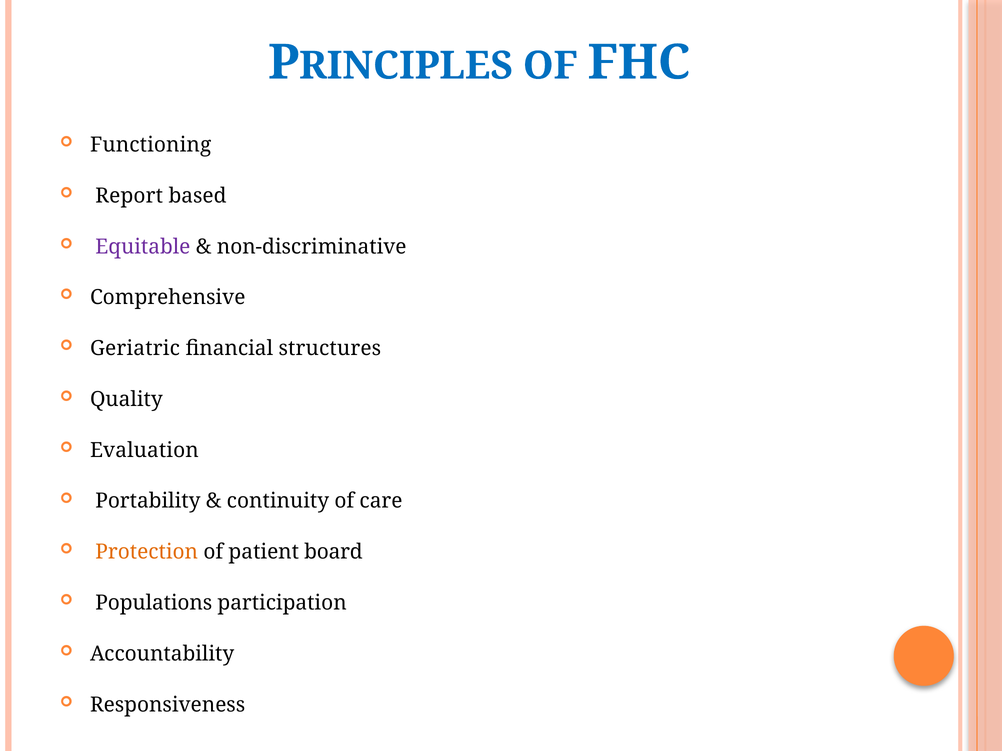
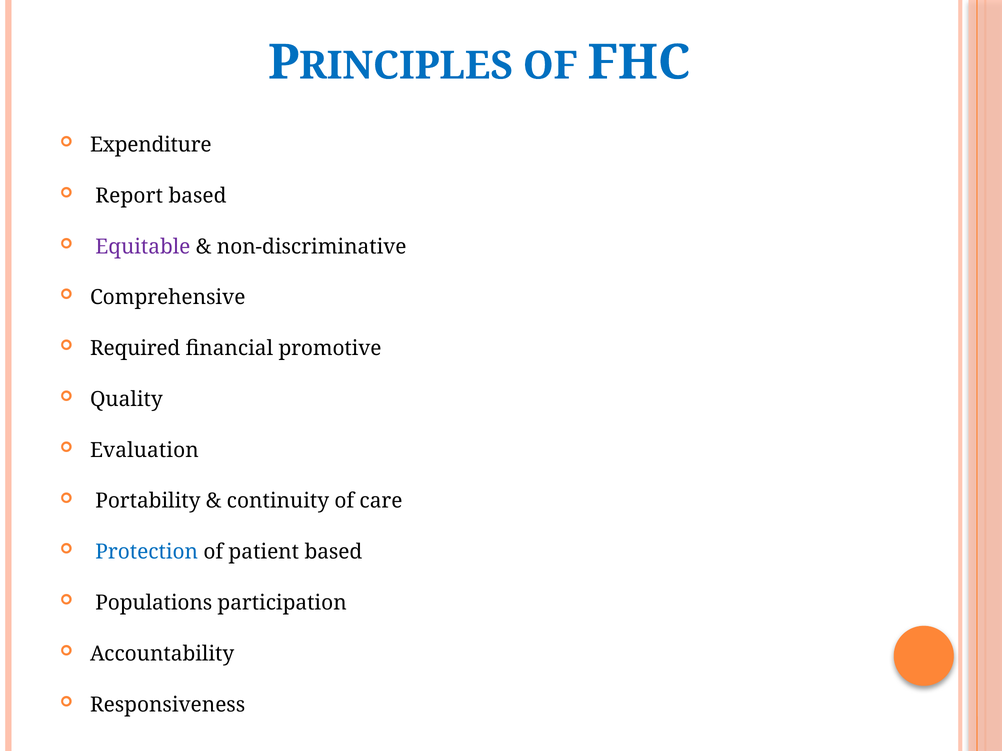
Functioning: Functioning -> Expenditure (151, 145)
Geriatric: Geriatric -> Required (135, 349)
structures: structures -> promotive (330, 349)
Protection colour: orange -> blue (147, 552)
patient board: board -> based (333, 552)
